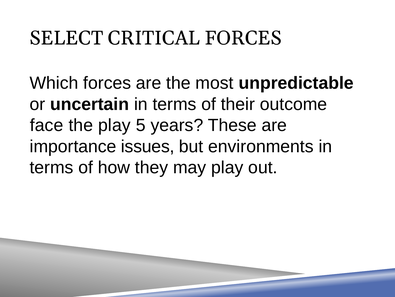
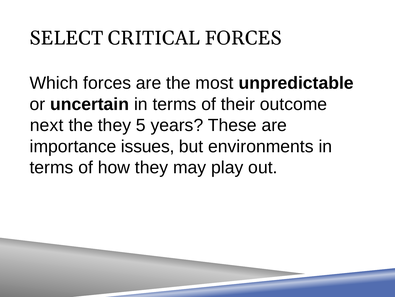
face: face -> next (47, 125)
the play: play -> they (114, 125)
